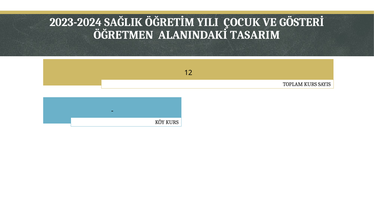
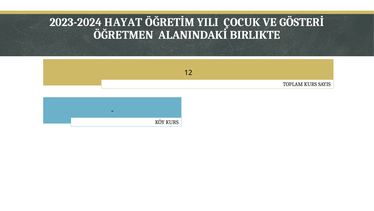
SAĞLIK: SAĞLIK -> HAYAT (123, 22)
TASARIM: TASARIM -> BIRLIKTE (255, 35)
